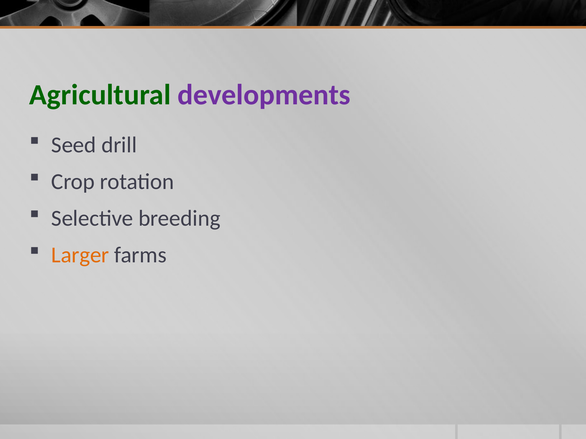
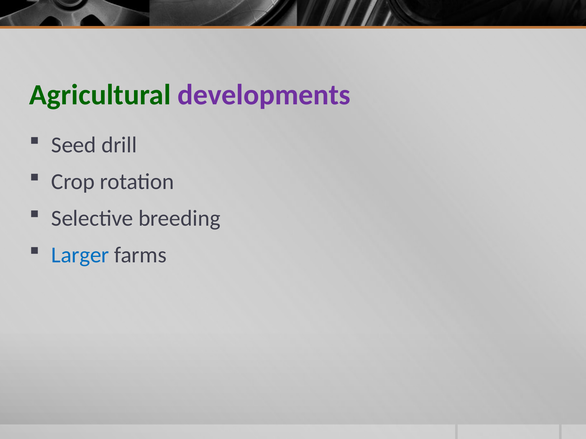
Larger colour: orange -> blue (80, 255)
